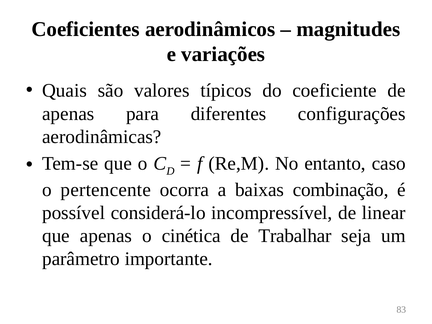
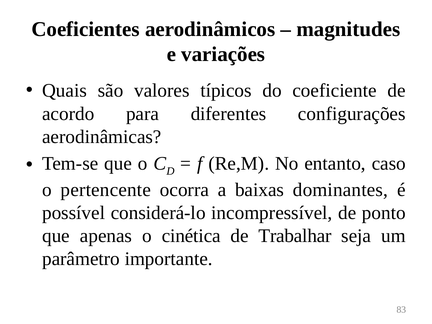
apenas: apenas -> acordo (68, 114)
combinação: combinação -> dominantes (340, 190)
linear: linear -> ponto (384, 213)
